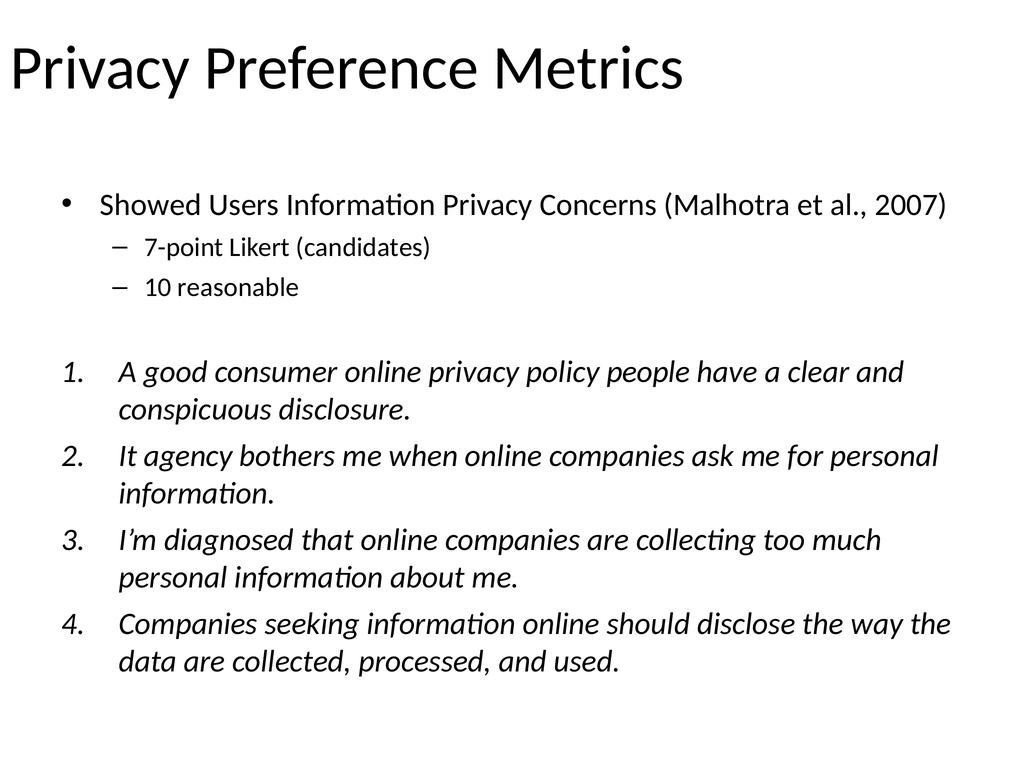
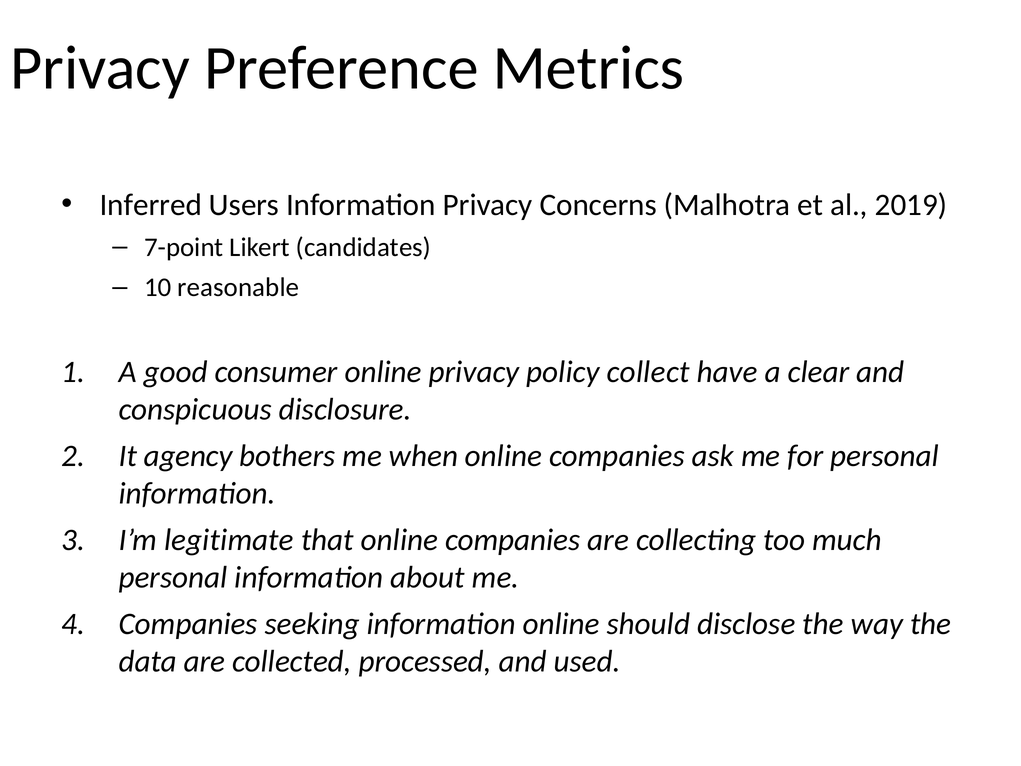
Showed: Showed -> Inferred (151, 205)
2007: 2007 -> 2019 (911, 205)
people: people -> collect (648, 372)
diagnosed: diagnosed -> legitimate (229, 540)
